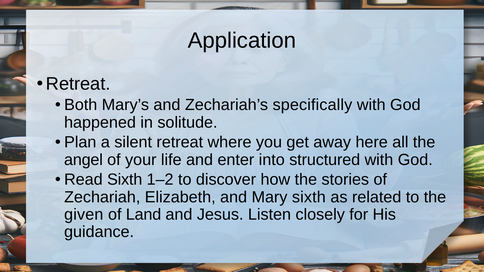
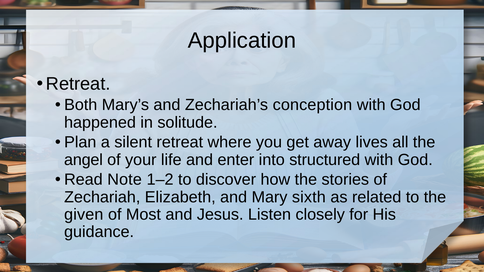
specifically: specifically -> conception (312, 105)
here: here -> lives (372, 142)
Read Sixth: Sixth -> Note (125, 180)
Land: Land -> Most (143, 215)
